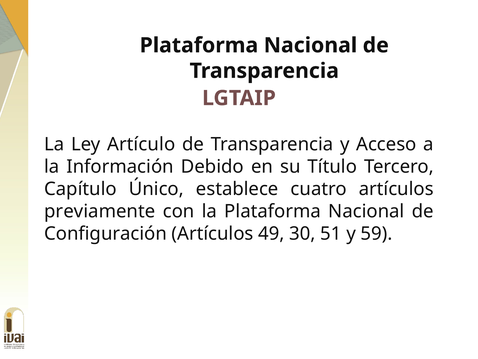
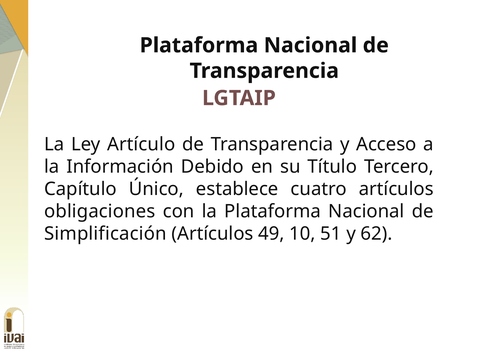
previamente: previamente -> obligaciones (100, 211)
Configuración: Configuración -> Simplificación (105, 233)
30: 30 -> 10 (302, 233)
59: 59 -> 62 (377, 233)
